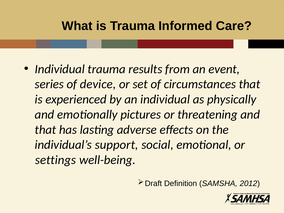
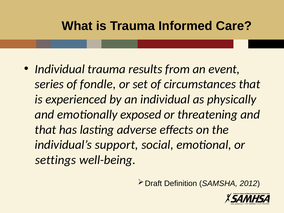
device: device -> fondle (98, 84)
pictures: pictures -> exposed (141, 114)
